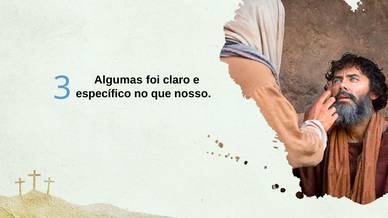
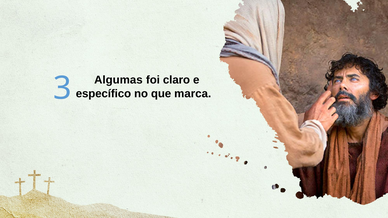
nosso: nosso -> marca (193, 94)
